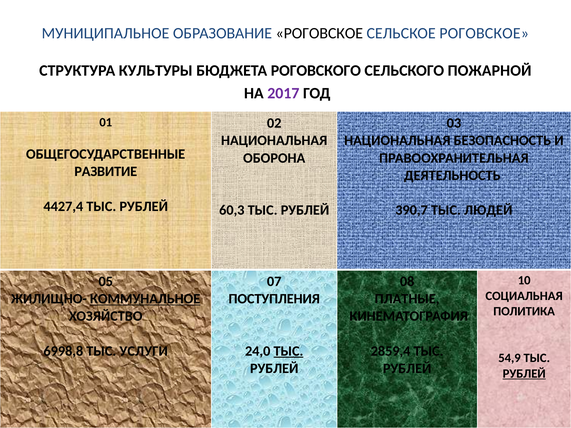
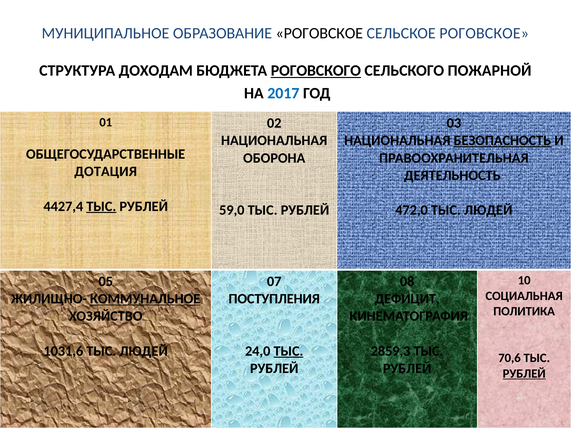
КУЛЬТУРЫ: КУЛЬТУРЫ -> ДОХОДАМ (156, 71)
РОГОВСКОГО underline: none -> present (316, 71)
2017 colour: purple -> blue (283, 93)
БЕЗОПАСНОСТЬ underline: none -> present (502, 141)
РАЗВИТИЕ: РАЗВИТИЕ -> ДОТАЦИЯ (106, 172)
ТЫС underline: none -> present (101, 207)
60,3: 60,3 -> 59,0 (232, 210)
390,7: 390,7 -> 472,0 (412, 210)
ПЛАТНЫЕ: ПЛАТНЫЕ -> ДЕФИЦИТ (407, 299)
6998,8: 6998,8 -> 1031,6 (63, 351)
УСЛУГИ: УСЛУГИ -> ЛЮДЕЙ (144, 351)
2859,4: 2859,4 -> 2859,3 (391, 351)
54,9: 54,9 -> 70,6 (509, 358)
